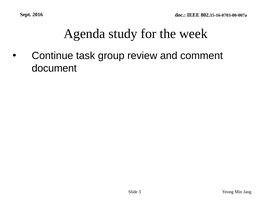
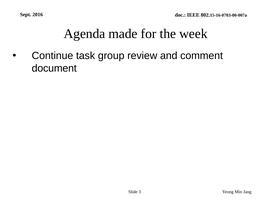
study: study -> made (123, 34)
